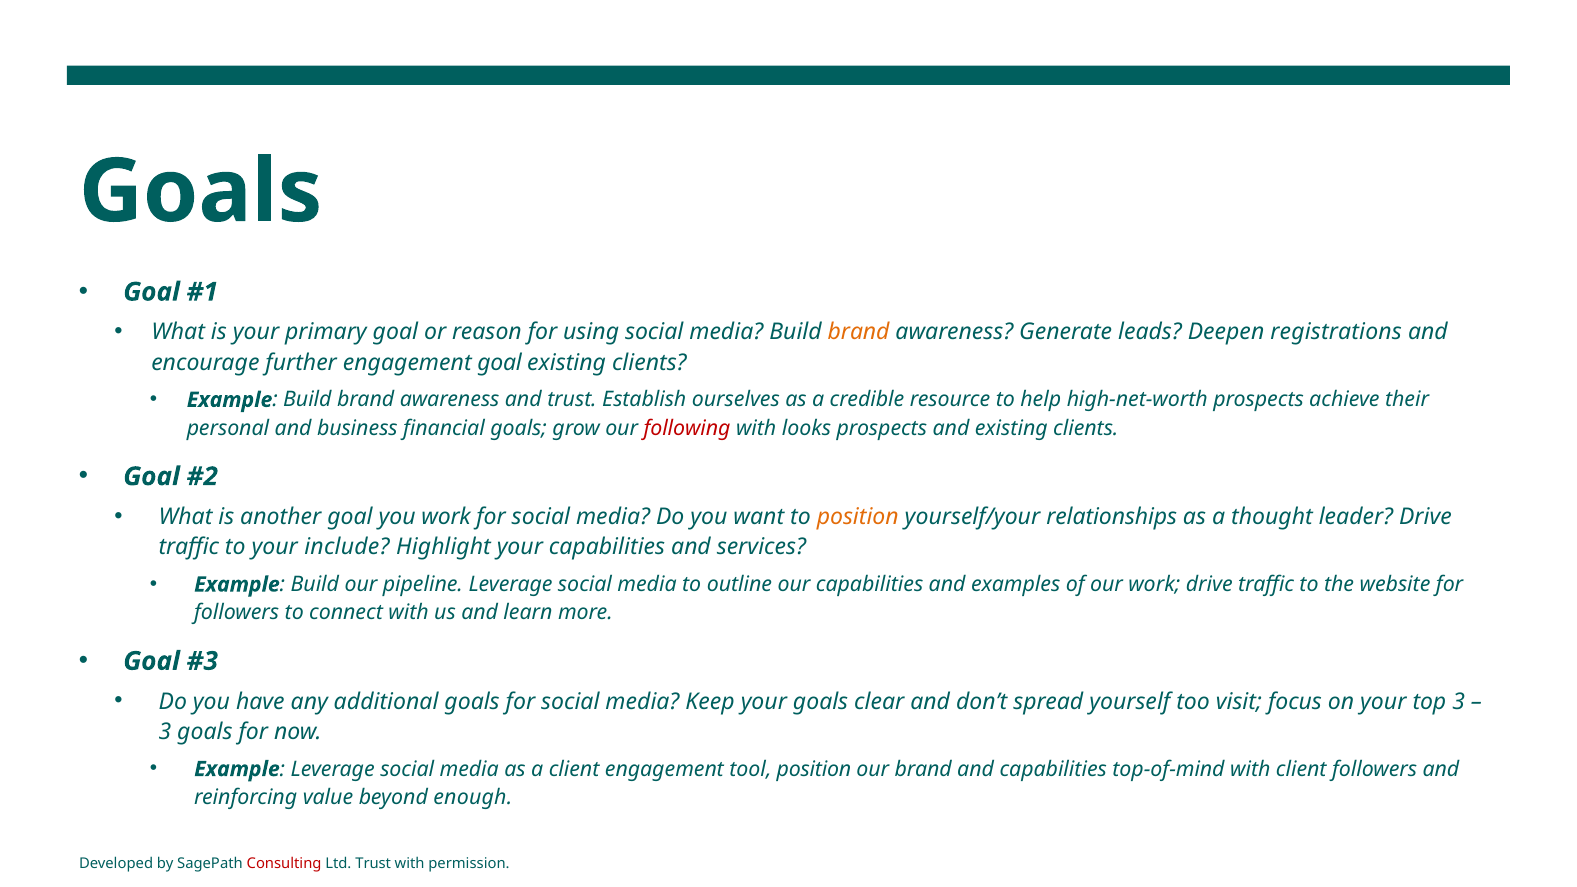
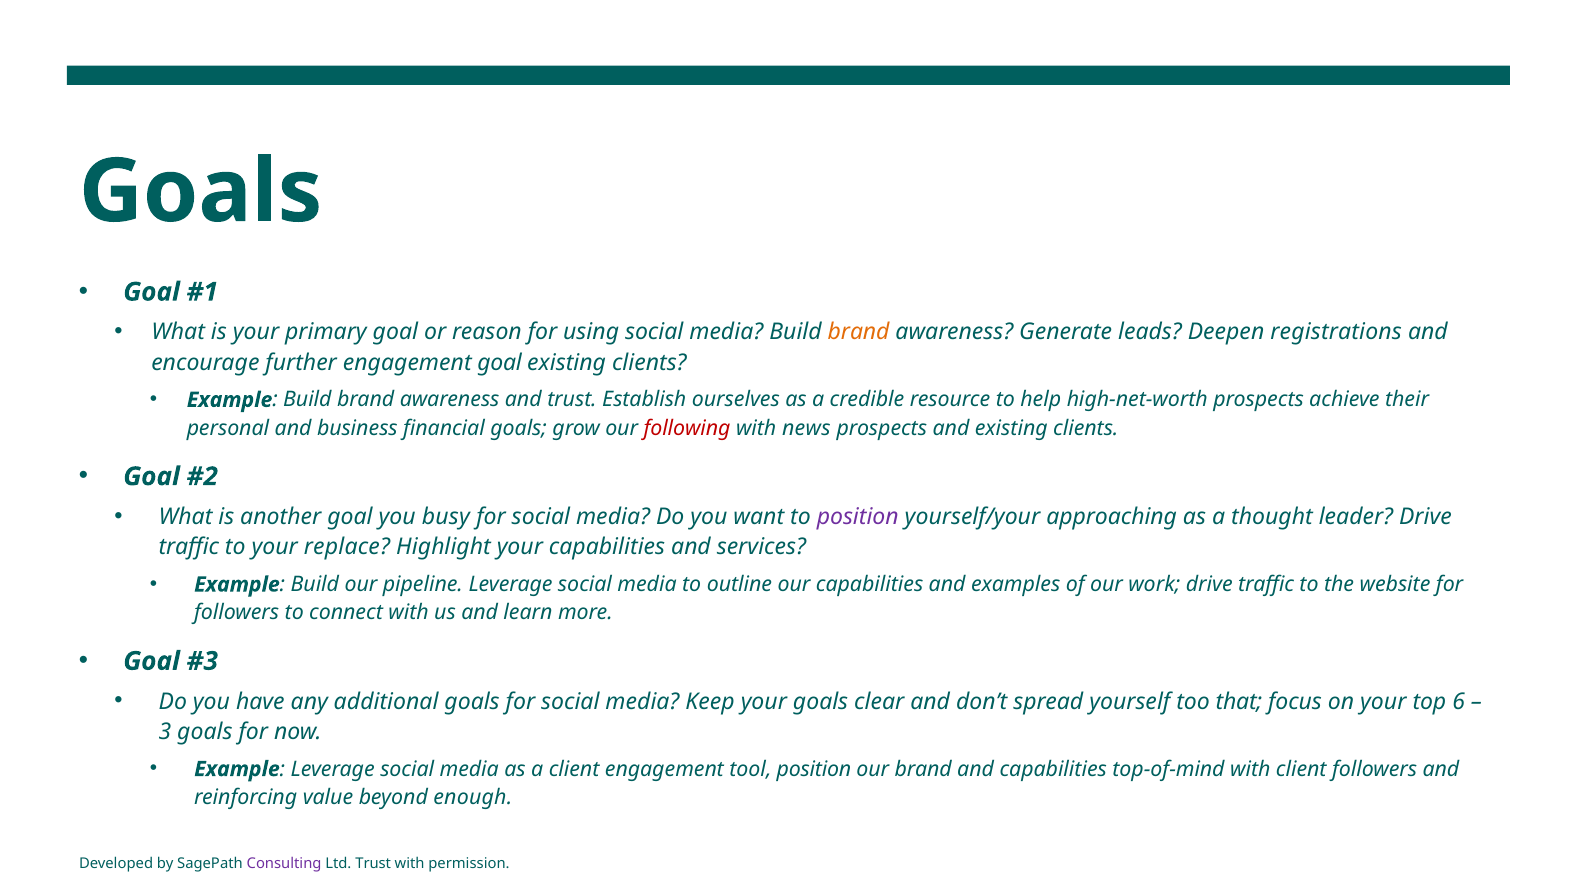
looks: looks -> news (806, 428)
you work: work -> busy (446, 517)
position colour: orange -> purple (858, 517)
relationships: relationships -> approaching (1112, 517)
include: include -> replace (347, 547)
visit: visit -> that (1239, 701)
top 3: 3 -> 6 (1459, 701)
Consulting colour: red -> purple (284, 863)
